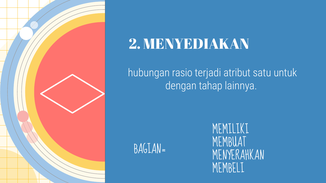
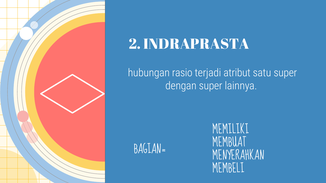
MENYEDIAKAN: MENYEDIAKAN -> INDRAPRASTA (196, 44)
satu untuk: untuk -> super (285, 73)
dengan tahap: tahap -> super (211, 86)
